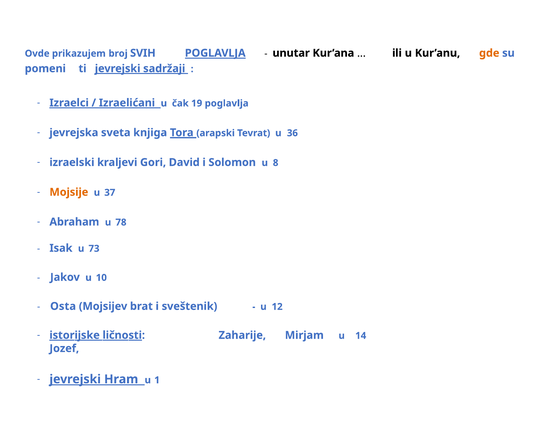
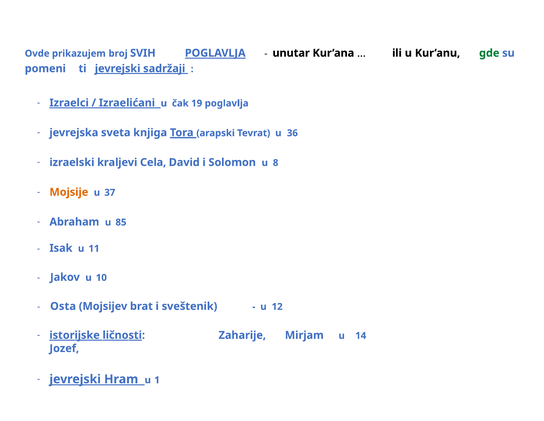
gde colour: orange -> green (489, 53)
Gori: Gori -> Cela (153, 162)
78: 78 -> 85 (121, 222)
73: 73 -> 11 (94, 248)
